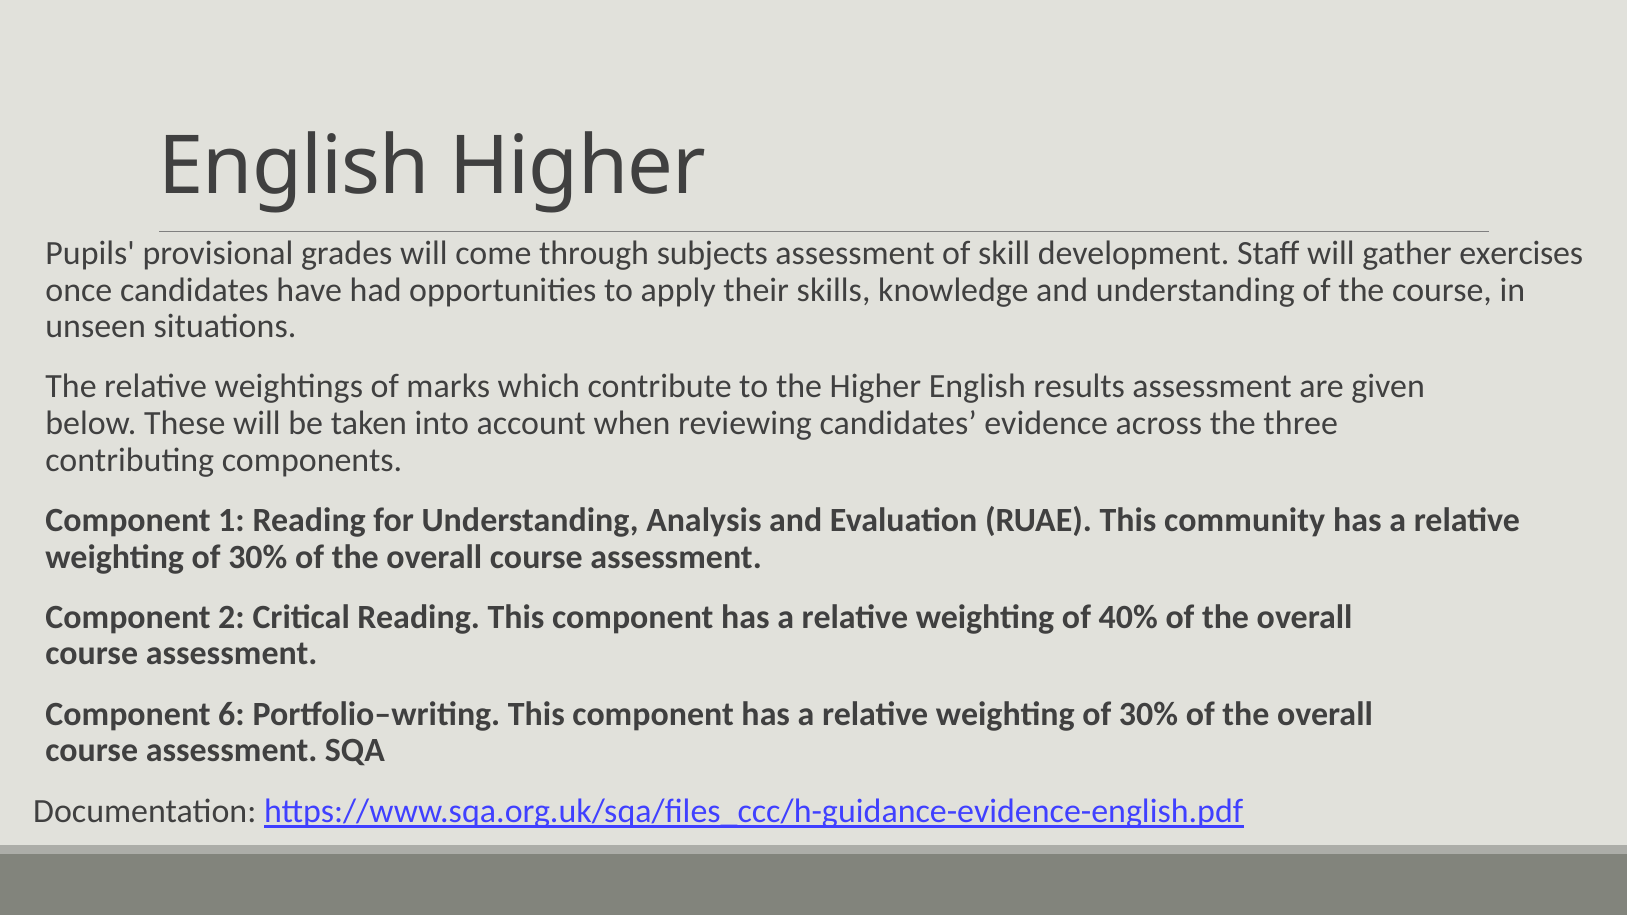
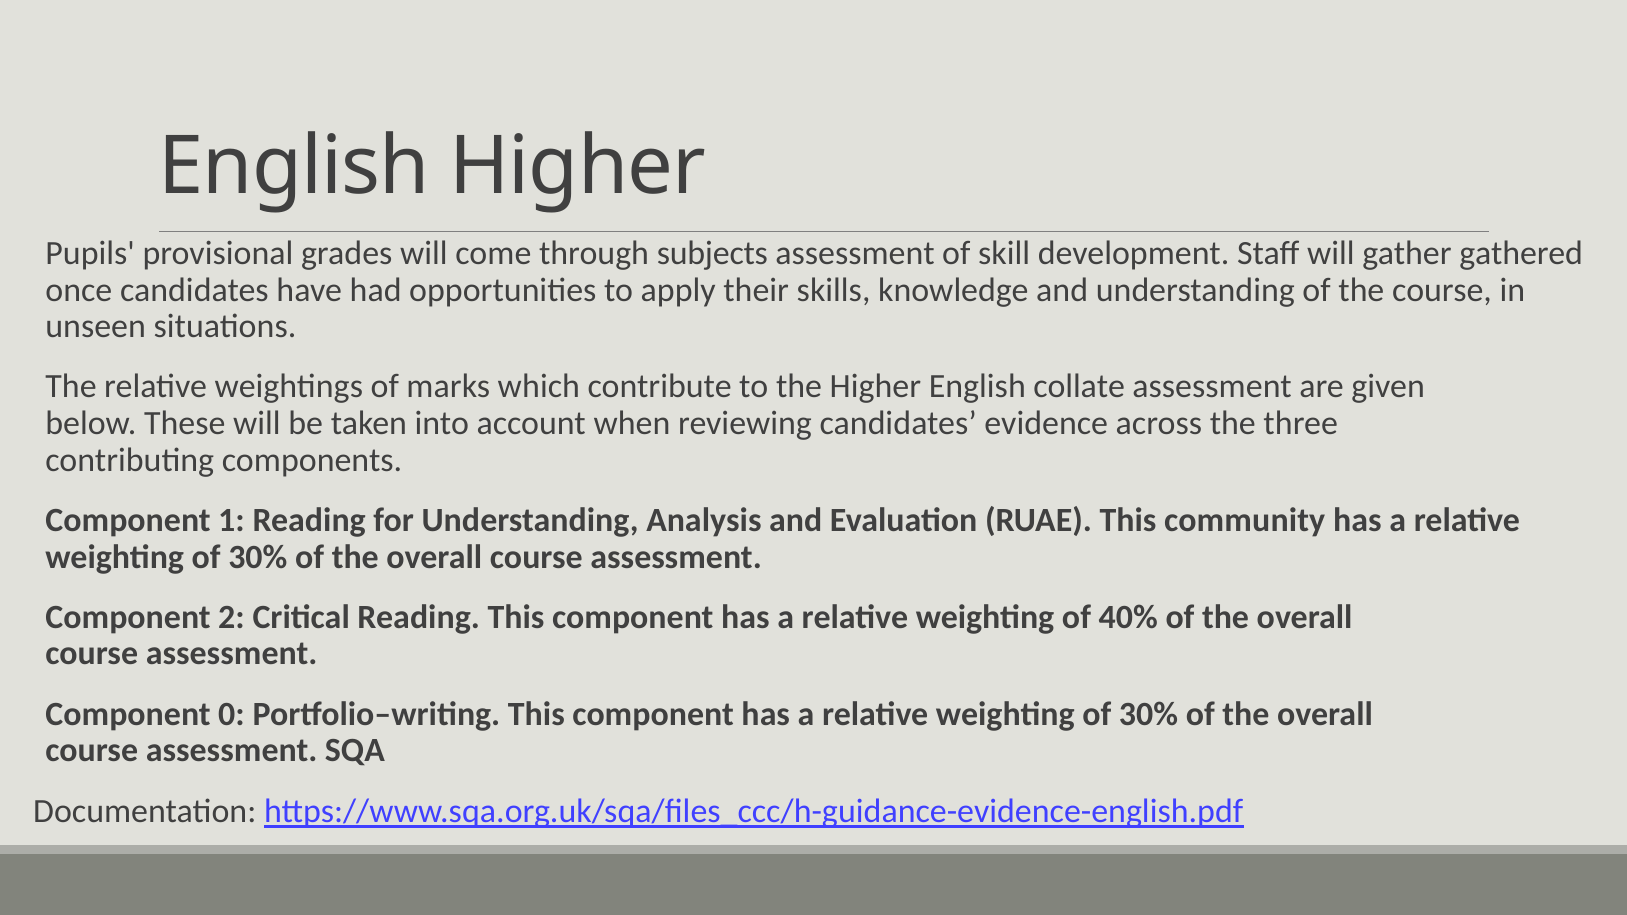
exercises: exercises -> gathered (1521, 253)
results: results -> collate (1079, 387)
6: 6 -> 0 (231, 714)
